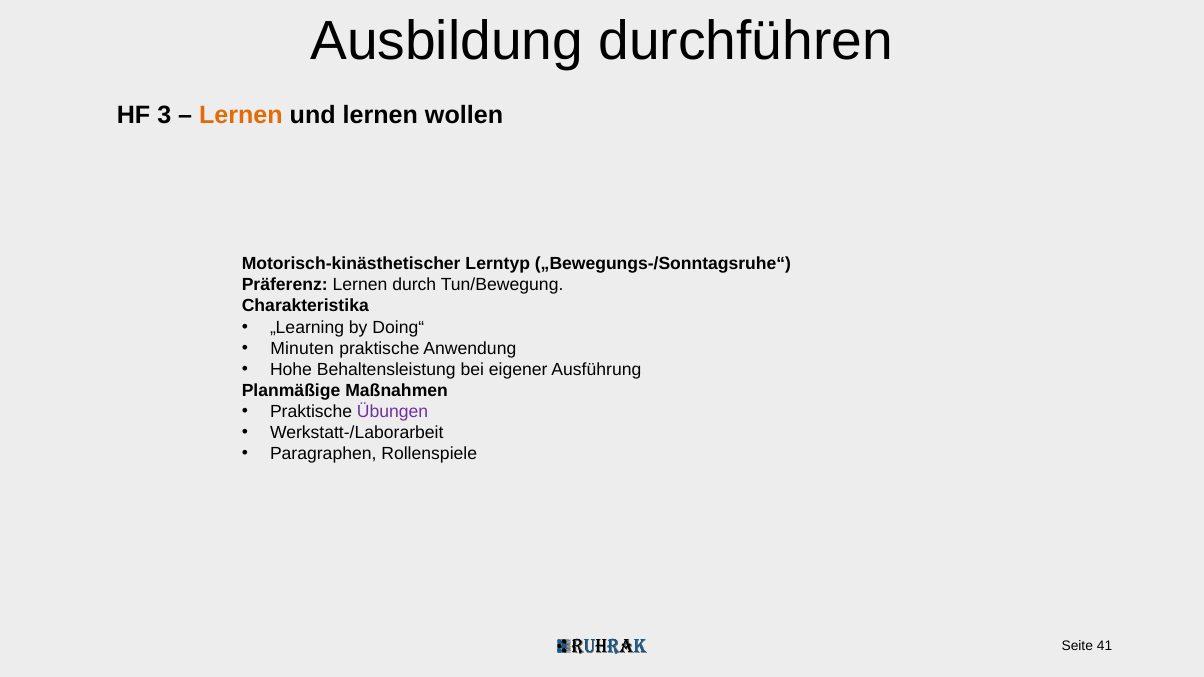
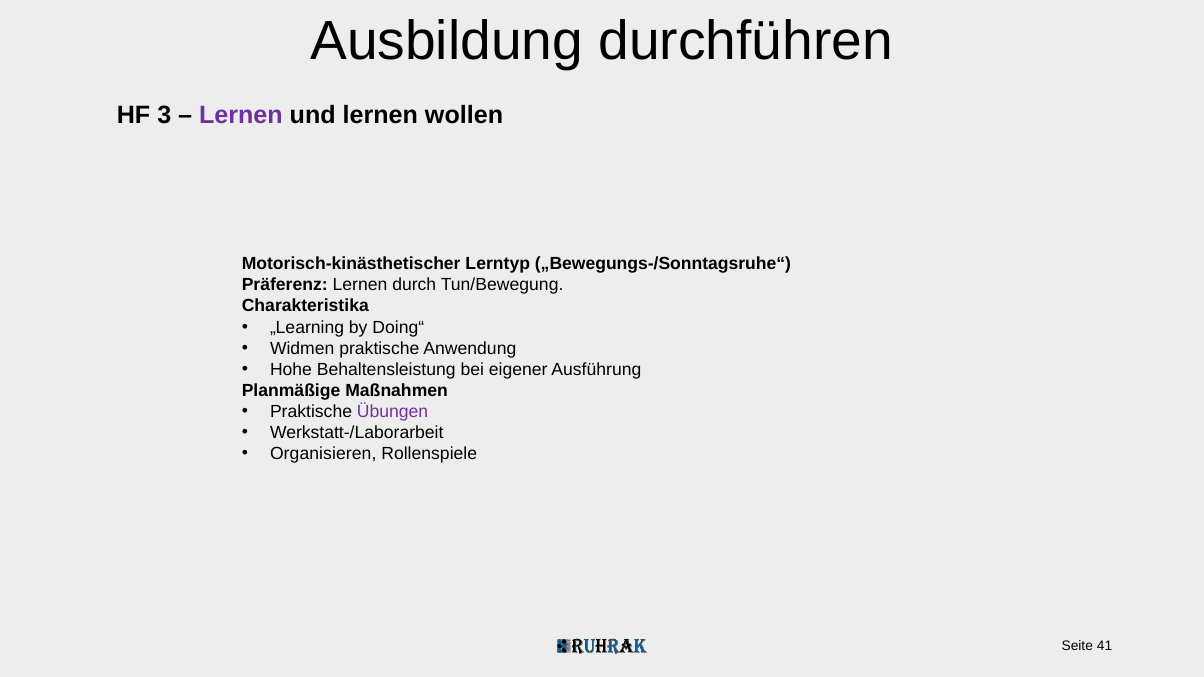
Lernen colour: orange -> purple (241, 116)
Minuten: Minuten -> Widmen (302, 348)
Paragraphen: Paragraphen -> Organisieren (323, 454)
